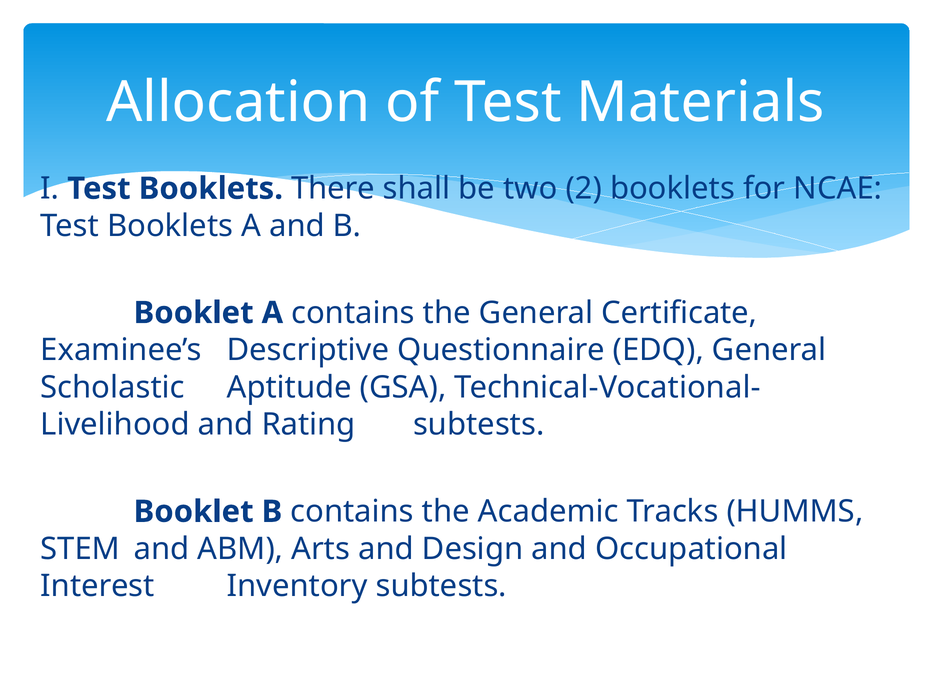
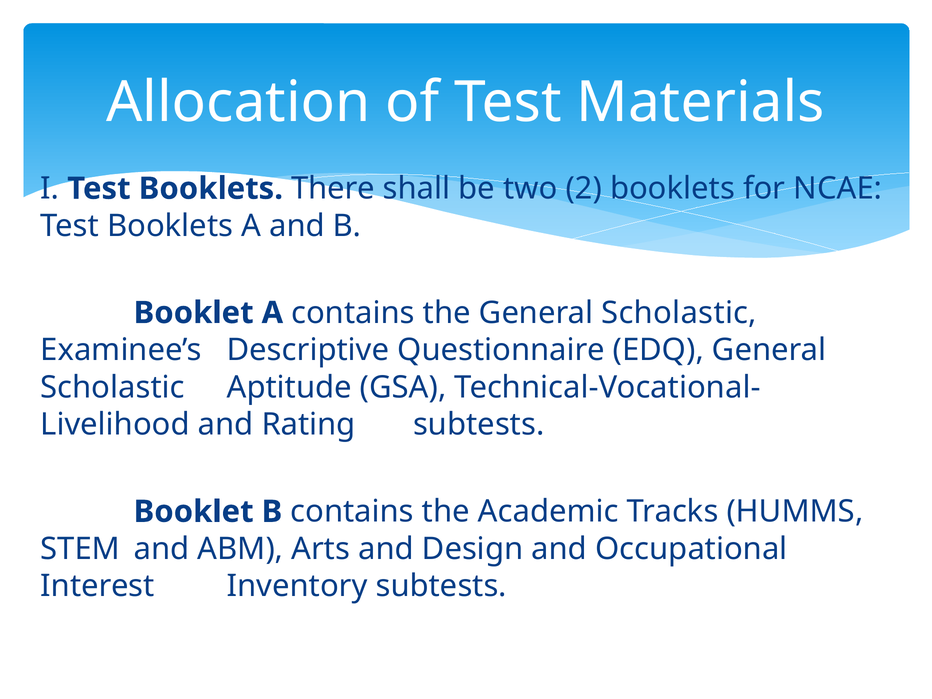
the General Certificate: Certificate -> Scholastic (679, 313)
